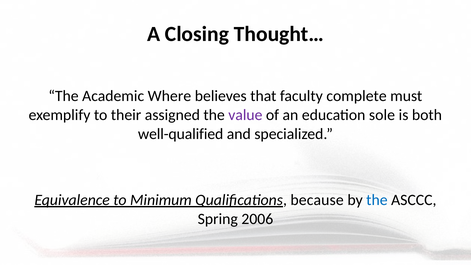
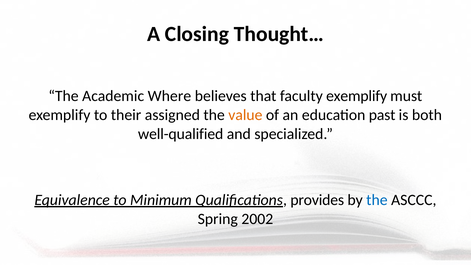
faculty complete: complete -> exemplify (357, 96)
value colour: purple -> orange (245, 115)
sole: sole -> past (382, 115)
because: because -> provides (317, 200)
2006: 2006 -> 2002 (257, 219)
